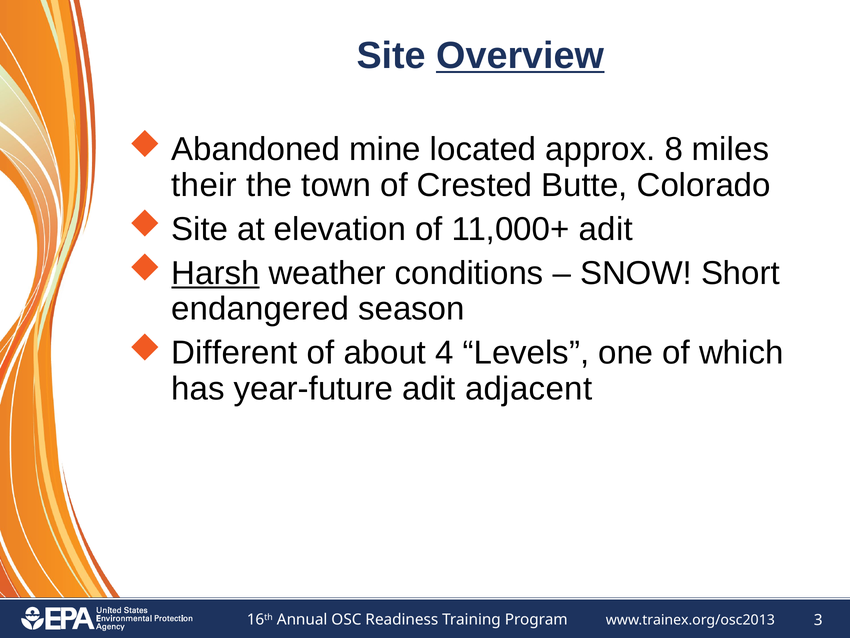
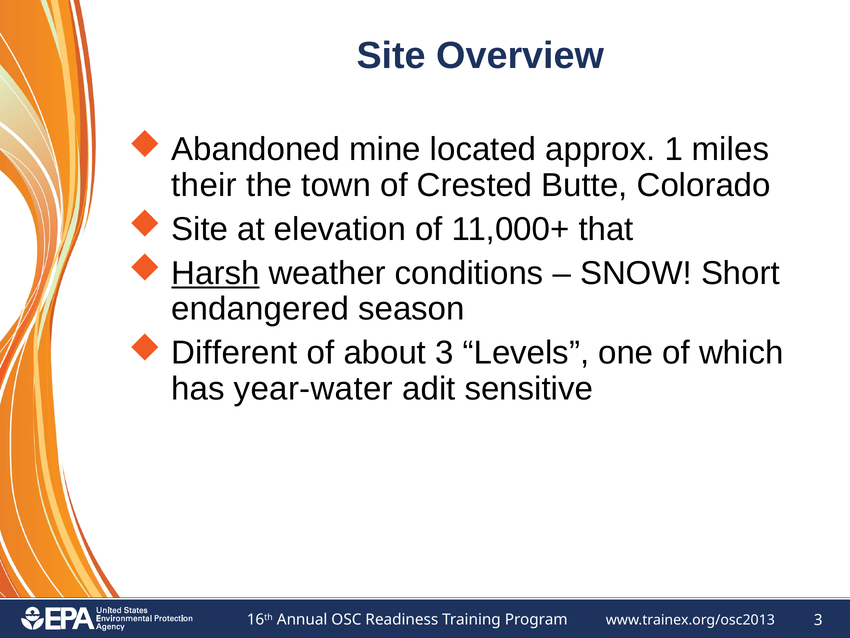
Overview underline: present -> none (520, 56)
8: 8 -> 1 (674, 149)
11,000+ adit: adit -> that (606, 229)
about 4: 4 -> 3 (444, 353)
year-future: year-future -> year-water (313, 388)
adjacent: adjacent -> sensitive (529, 388)
